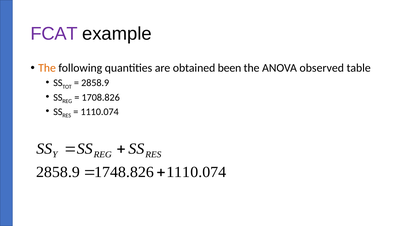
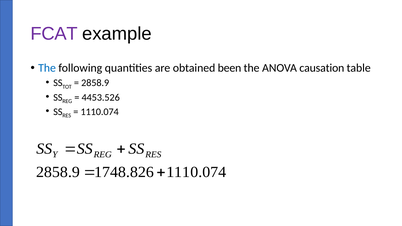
The colour: orange -> blue (47, 68)
observed: observed -> causation (322, 68)
1708.826: 1708.826 -> 4453.526 (101, 97)
